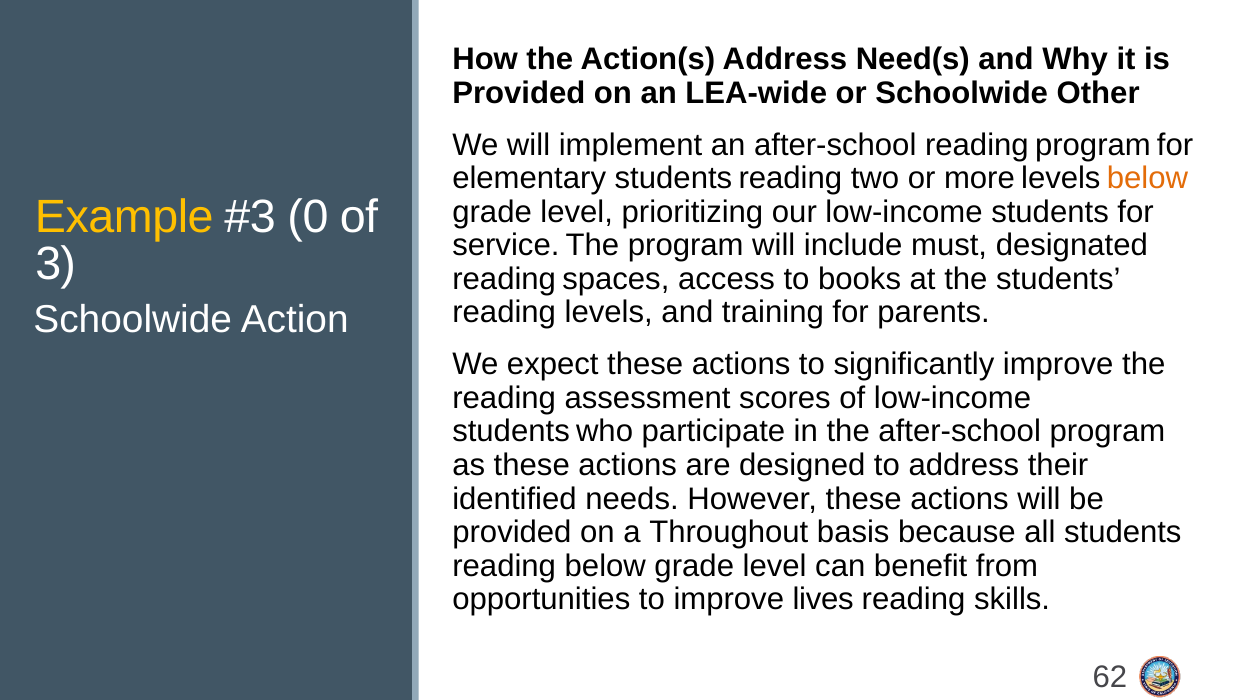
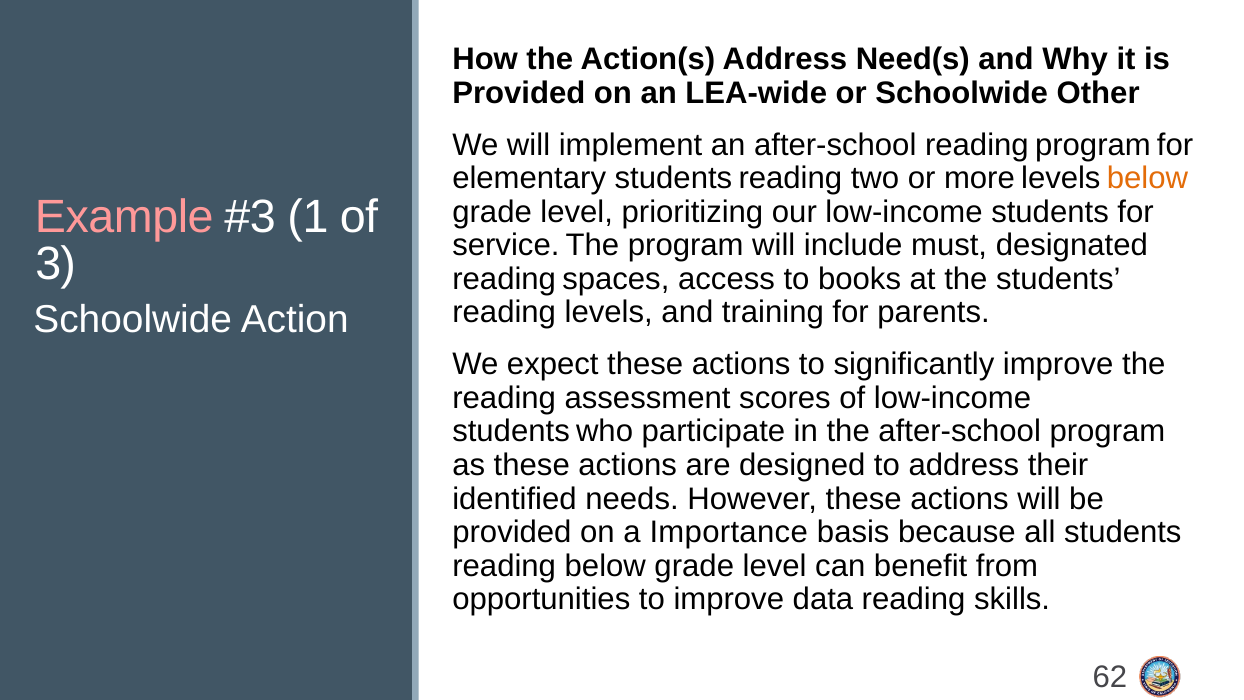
Example colour: yellow -> pink (124, 217)
0: 0 -> 1 (308, 217)
Throughout: Throughout -> Importance (729, 532)
lives: lives -> data (823, 599)
